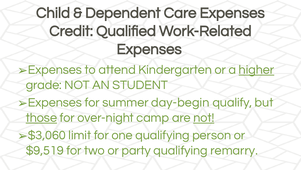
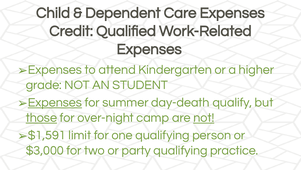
higher underline: present -> none (256, 69)
Expenses underline: none -> present (55, 102)
day-begin: day-begin -> day-death (180, 102)
$3,060: $3,060 -> $1,591 (47, 135)
$9,519: $9,519 -> $3,000 (45, 150)
remarry: remarry -> practice (234, 150)
